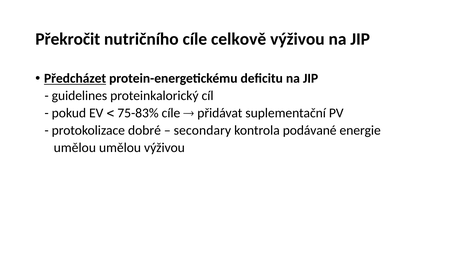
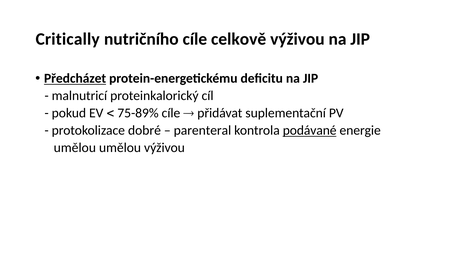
Překročit: Překročit -> Critically (68, 39)
guidelines: guidelines -> malnutricí (79, 96)
75-83%: 75-83% -> 75-89% (138, 113)
secondary: secondary -> parenteral (202, 130)
podávané underline: none -> present (310, 130)
